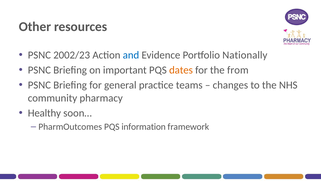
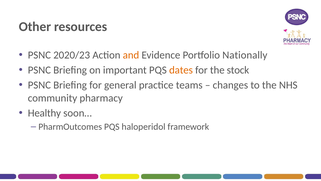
2002/23: 2002/23 -> 2020/23 (72, 55)
and colour: blue -> orange (131, 55)
from: from -> stock (238, 70)
information: information -> haloperidol (144, 127)
